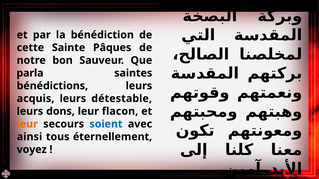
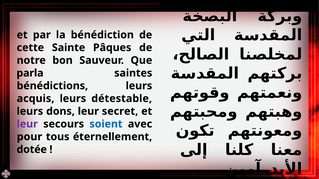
flacon: flacon -> secret (120, 112)
leur colour: orange -> purple (27, 124)
ainsi: ainsi -> pour (30, 137)
voyez: voyez -> dotée (32, 150)
